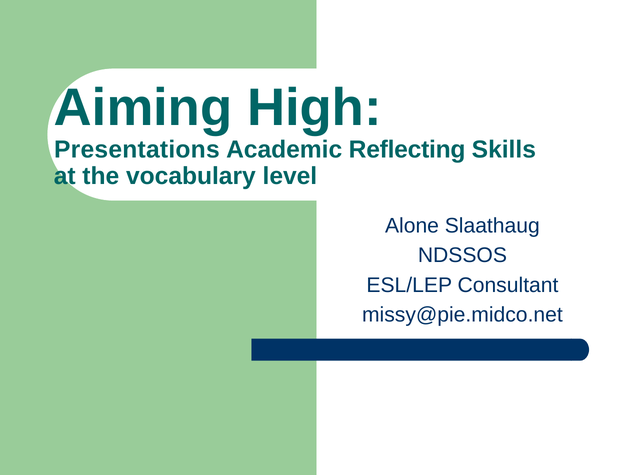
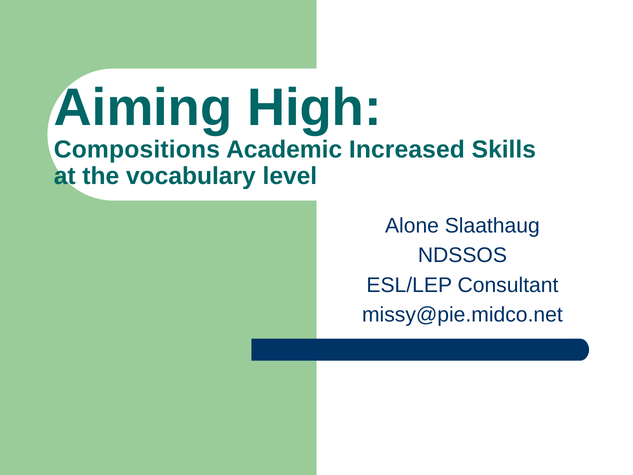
Presentations: Presentations -> Compositions (137, 150)
Reflecting: Reflecting -> Increased (407, 150)
